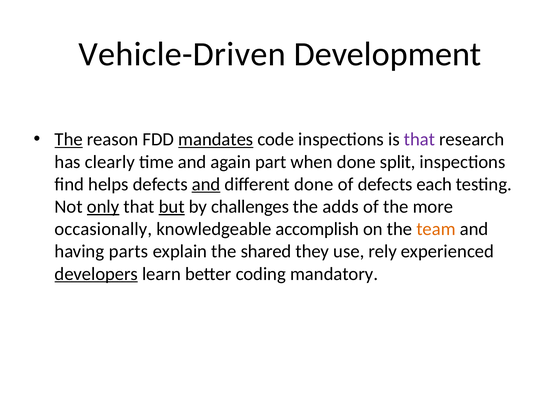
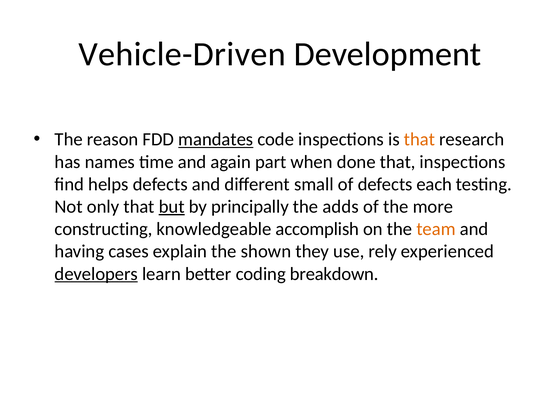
The underline: present -> none (69, 139)
that colour: purple -> orange (420, 139)
clearly: clearly -> names (110, 162)
done split: split -> that (398, 162)
and underline: present -> none (206, 184)
different done: done -> small (314, 184)
only underline: present -> none (103, 207)
challenges: challenges -> principally (250, 207)
occasionally: occasionally -> constructing (103, 229)
parts: parts -> cases (129, 251)
shared: shared -> shown (266, 251)
mandatory: mandatory -> breakdown (334, 274)
